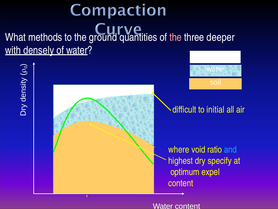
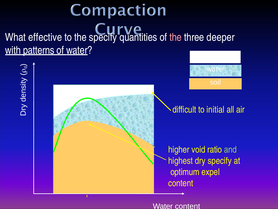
methods: methods -> effective (45, 37)
the ground: ground -> specify (103, 37)
densely: densely -> patterns (39, 50)
where: where -> higher (179, 149)
and colour: light blue -> light green (230, 149)
